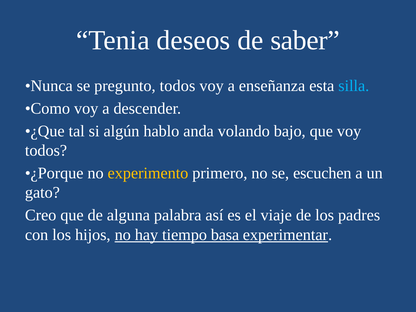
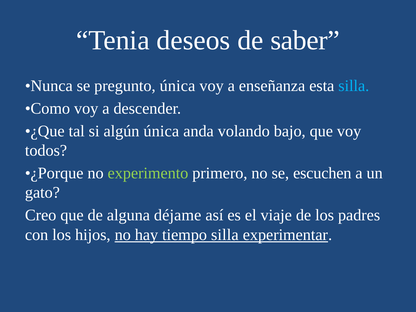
pregunto todos: todos -> única (177, 86)
algún hablo: hablo -> única (161, 131)
experimento colour: yellow -> light green (148, 173)
palabra: palabra -> déjame (178, 215)
tiempo basa: basa -> silla (225, 235)
